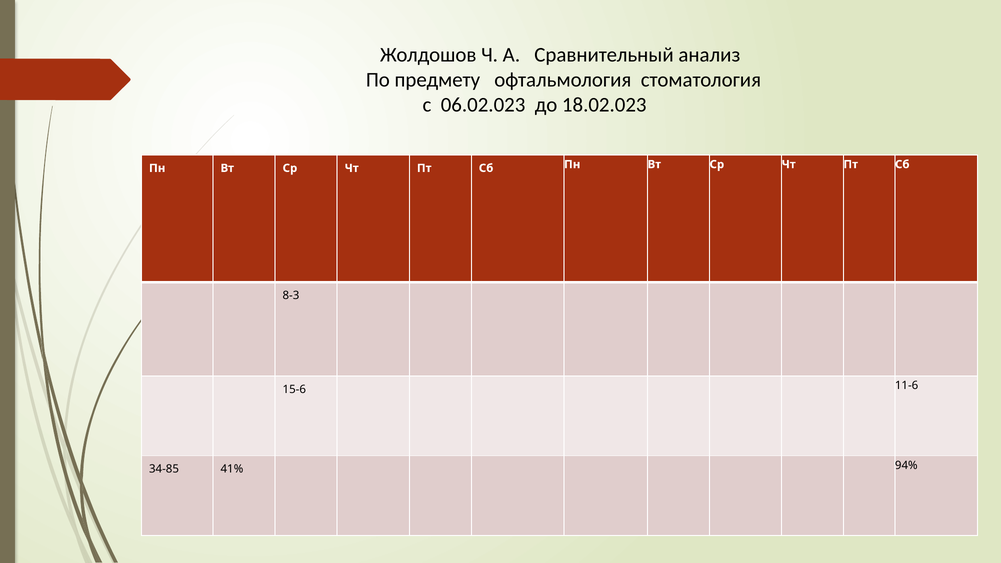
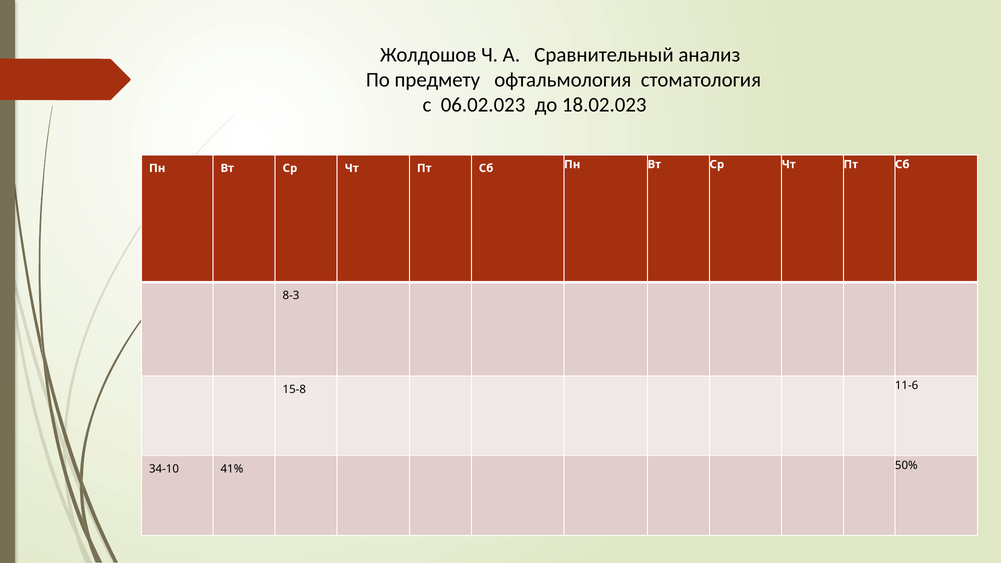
15-6: 15-6 -> 15-8 (294, 389)
34-85: 34-85 -> 34-10 (164, 469)
94%: 94% -> 50% (906, 465)
